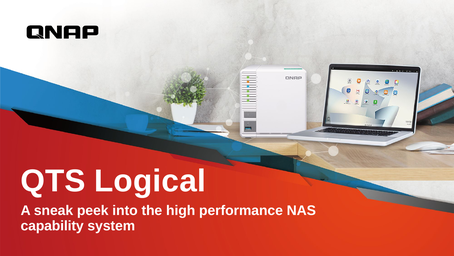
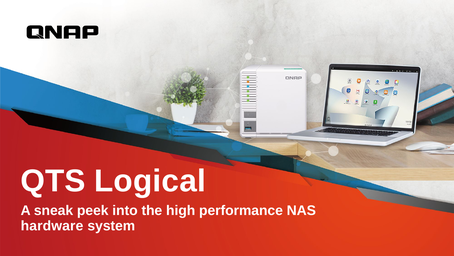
capability: capability -> hardware (52, 225)
